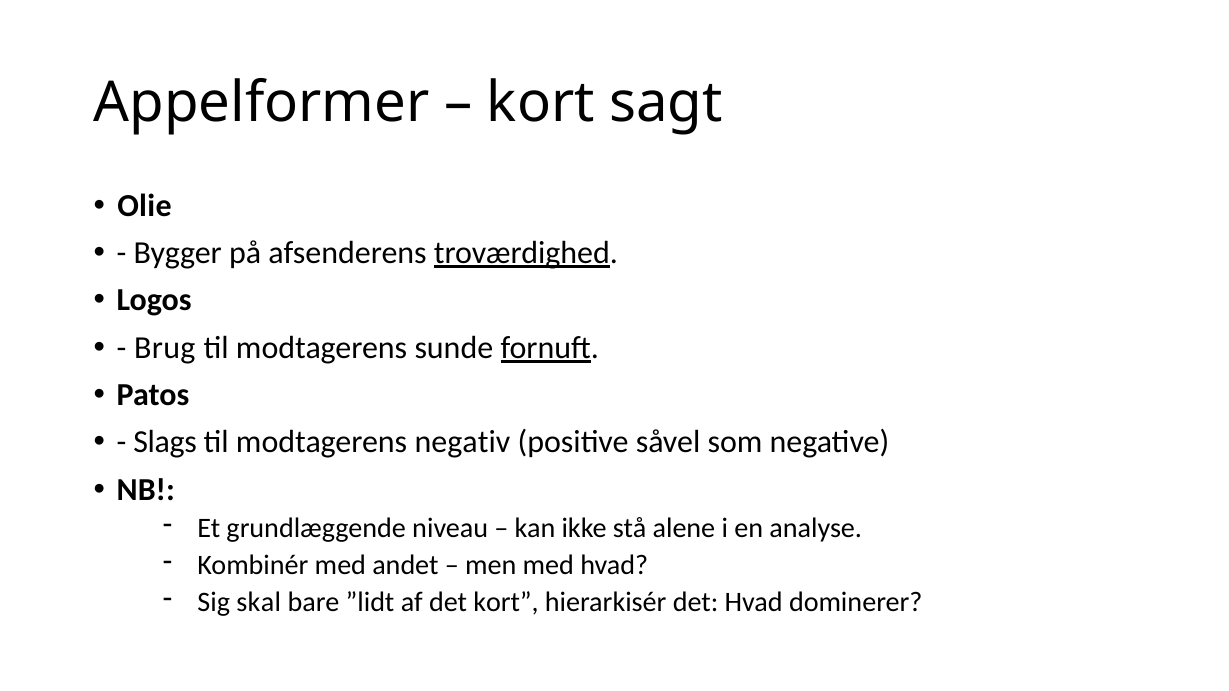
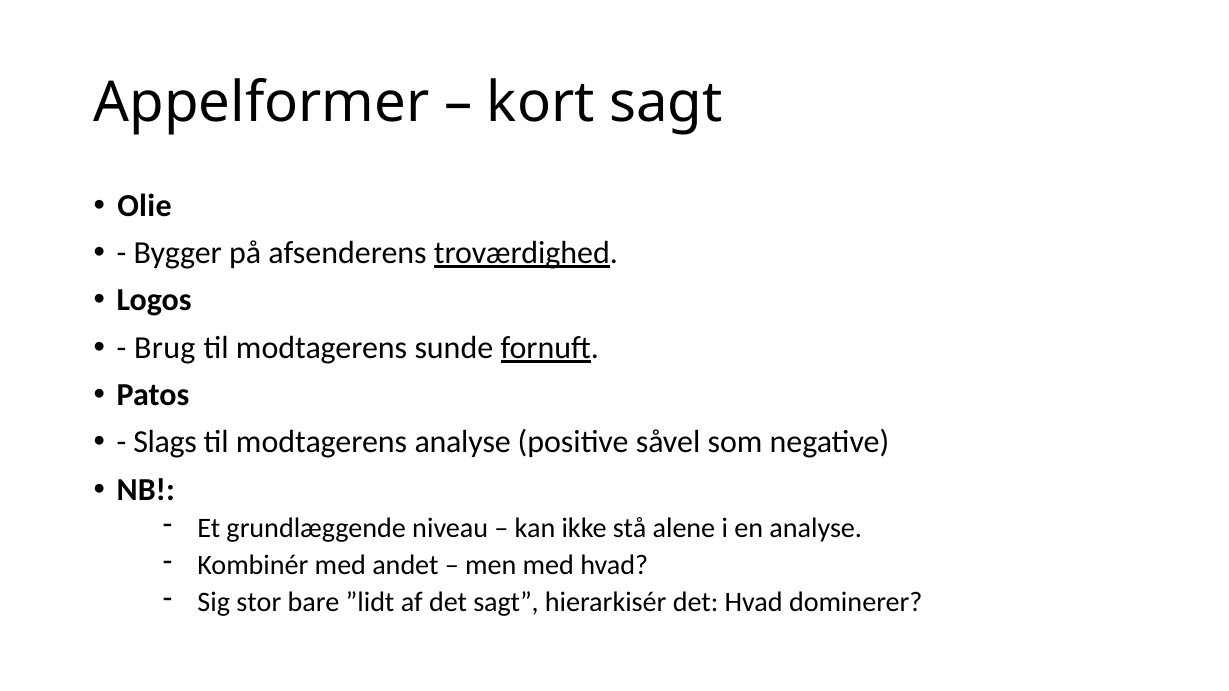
modtagerens negativ: negativ -> analyse (463, 443)
skal: skal -> stor (259, 602)
det kort: kort -> sagt (506, 602)
